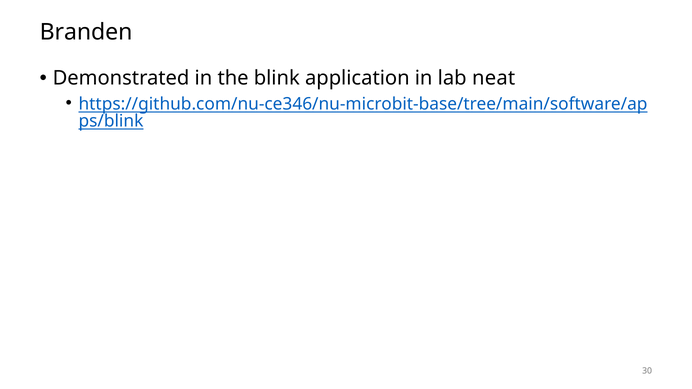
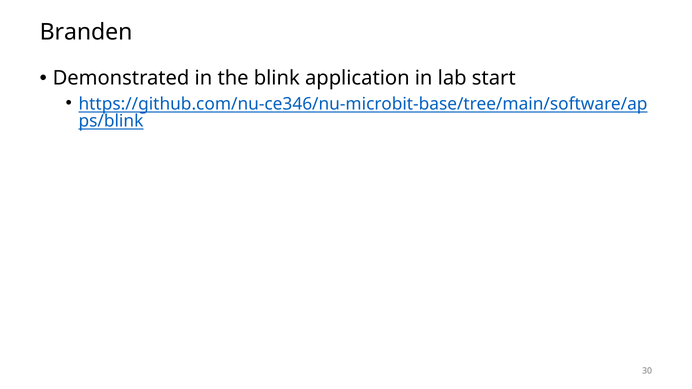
neat: neat -> start (494, 78)
